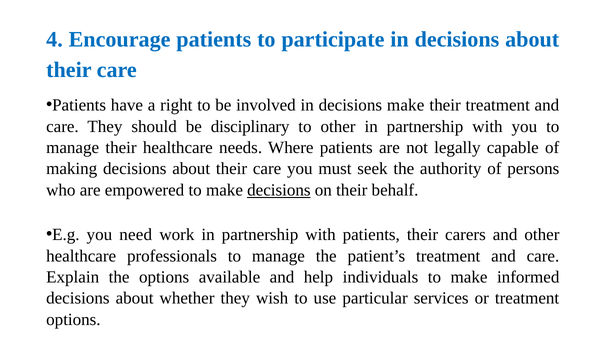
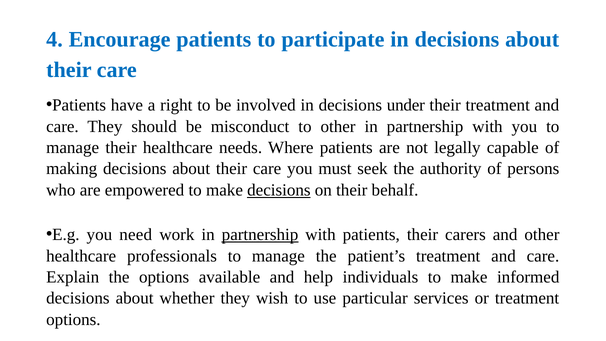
decisions make: make -> under (406, 105)
disciplinary: disciplinary -> misconduct (250, 126)
partnership underline: none -> present (260, 235)
